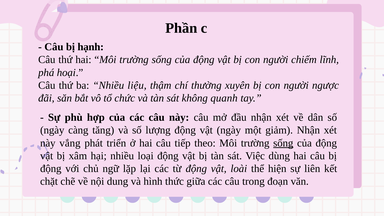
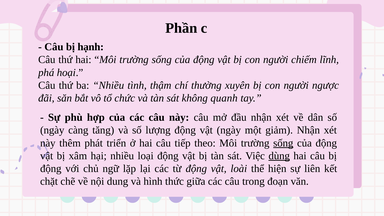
liệu: liệu -> tình (137, 85)
vắng: vắng -> thêm (70, 143)
dùng underline: none -> present (279, 156)
